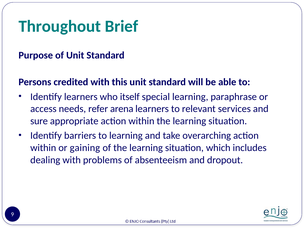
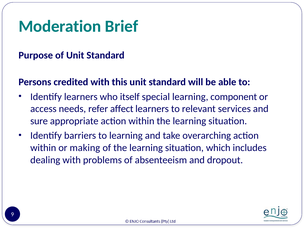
Throughout: Throughout -> Moderation (60, 26)
paraphrase: paraphrase -> component (234, 97)
arena: arena -> affect (122, 109)
gaining: gaining -> making (85, 148)
